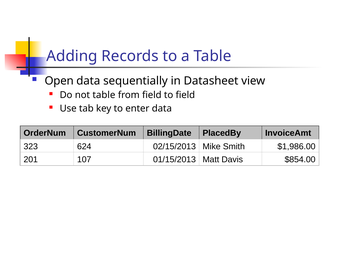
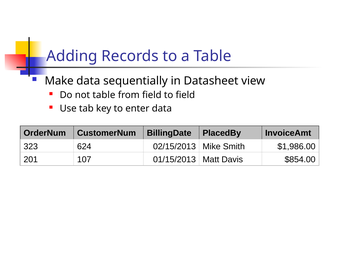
Open: Open -> Make (59, 81)
